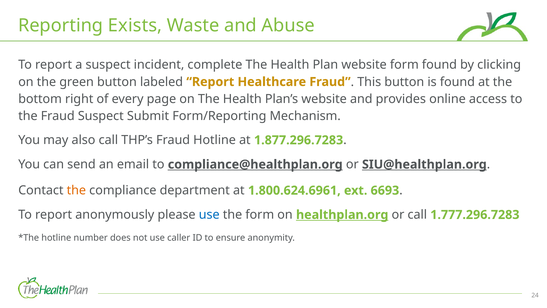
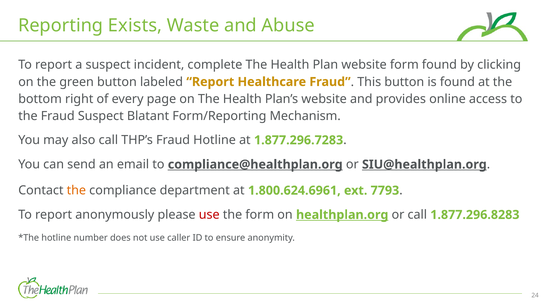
Submit: Submit -> Blatant (148, 116)
6693: 6693 -> 7793 (385, 190)
use colour: blue -> red (209, 215)
1.777.296.7283: 1.777.296.7283 -> 1.877.296.8283 (475, 215)
